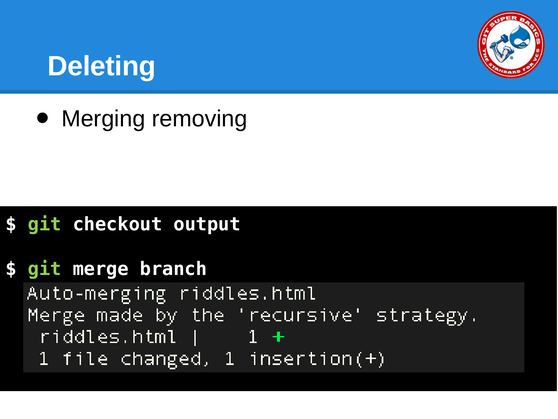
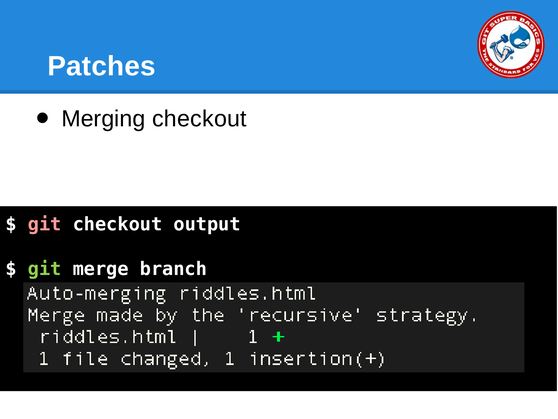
Deleting: Deleting -> Patches (101, 66)
Merging removing: removing -> checkout (199, 119)
git colour: light green -> pink (45, 224)
